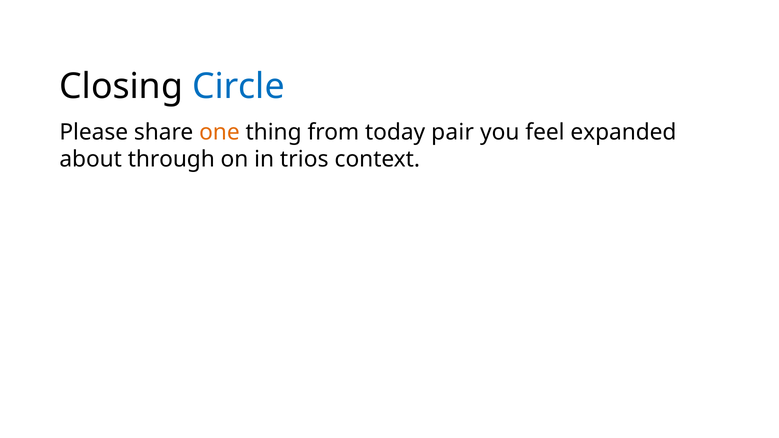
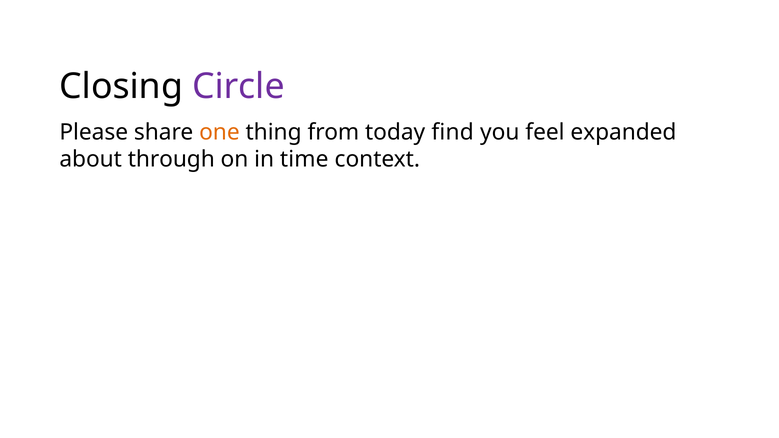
Circle colour: blue -> purple (239, 86)
pair: pair -> find (453, 132)
trios: trios -> time (304, 159)
